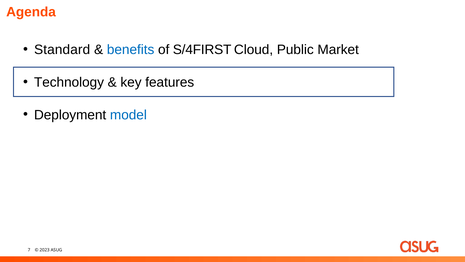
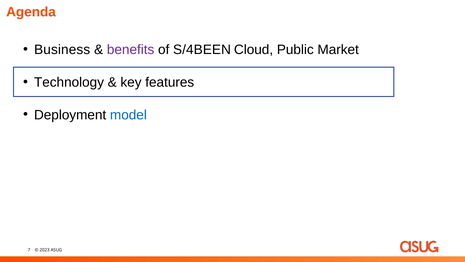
Standard: Standard -> Business (62, 50)
benefits colour: blue -> purple (131, 50)
S/4FIRST: S/4FIRST -> S/4BEEN (202, 50)
